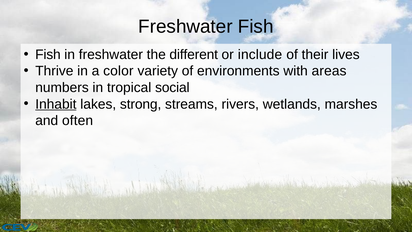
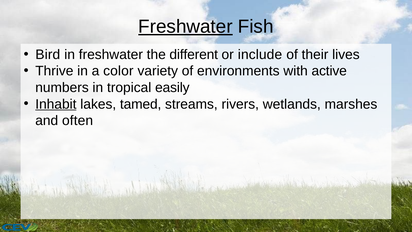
Freshwater underline: none -> present (185, 27)
Fish: Fish -> Bird (48, 55)
areas: areas -> active (329, 71)
social: social -> easily (172, 88)
strong: strong -> tamed (141, 104)
